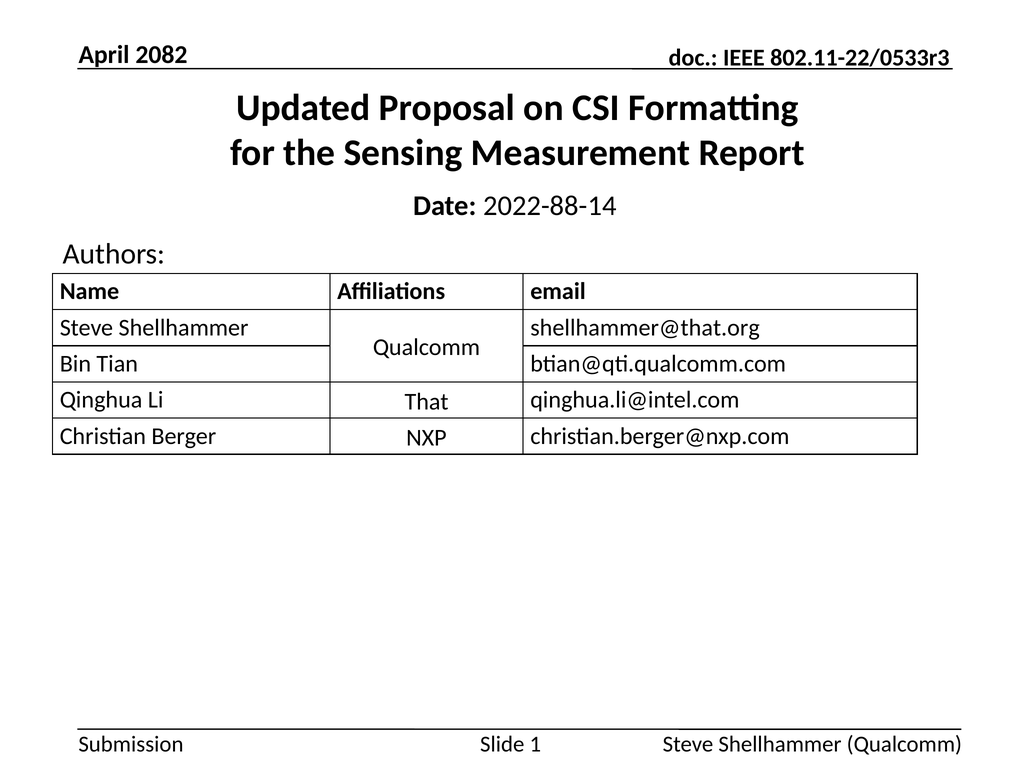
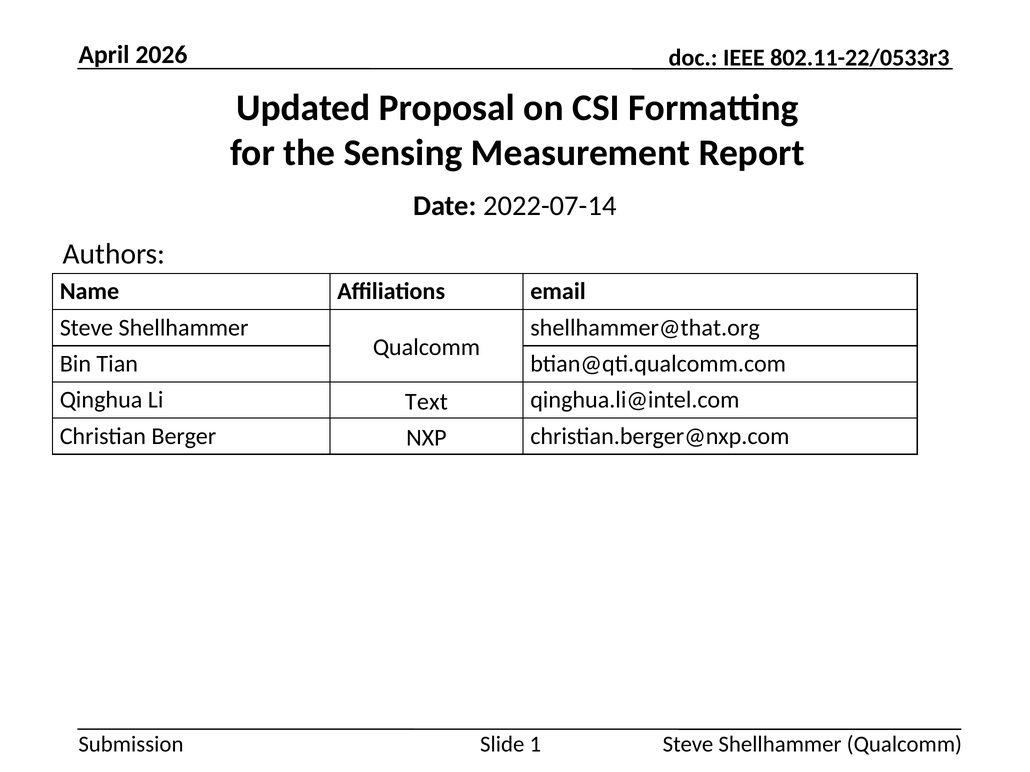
2082: 2082 -> 2026 (161, 55)
2022-88-14: 2022-88-14 -> 2022-07-14 (550, 206)
That: That -> Text (426, 402)
